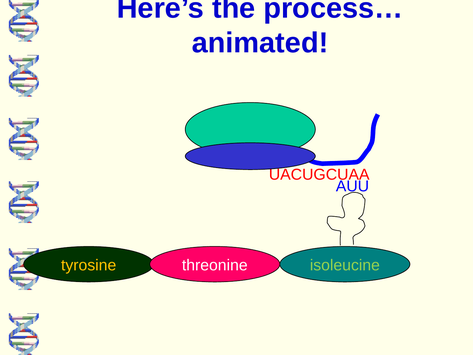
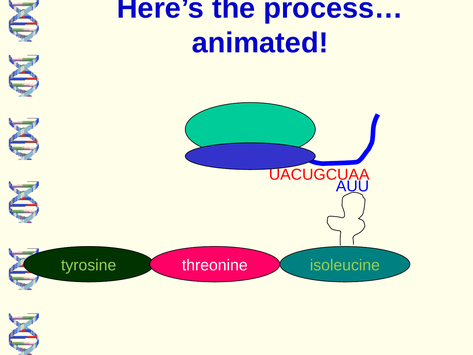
tyrosine colour: yellow -> light green (89, 265)
